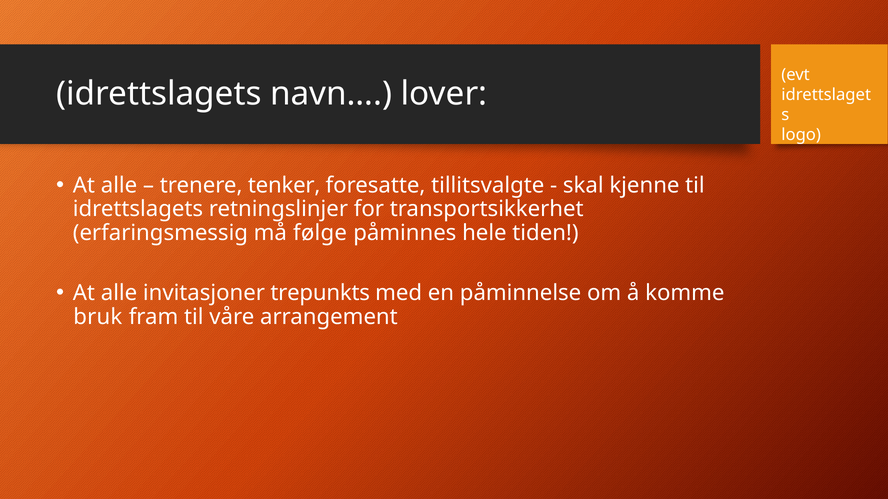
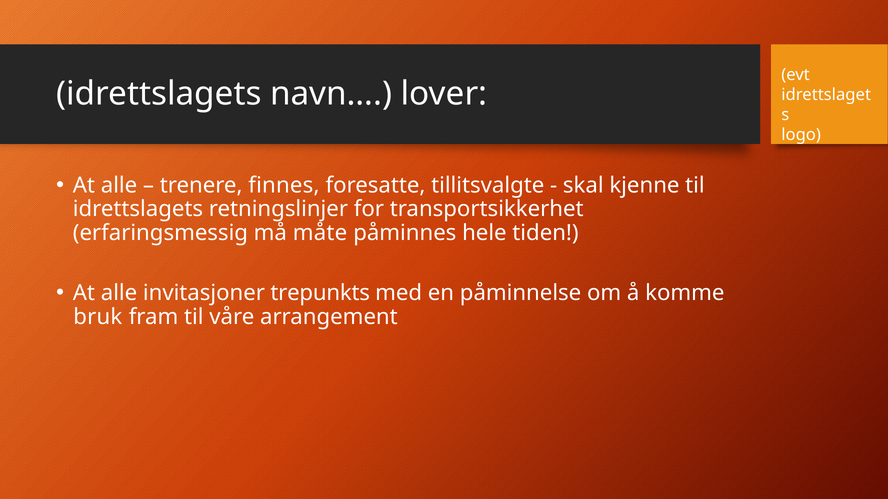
tenker: tenker -> finnes (284, 185)
følge: følge -> måte (320, 233)
